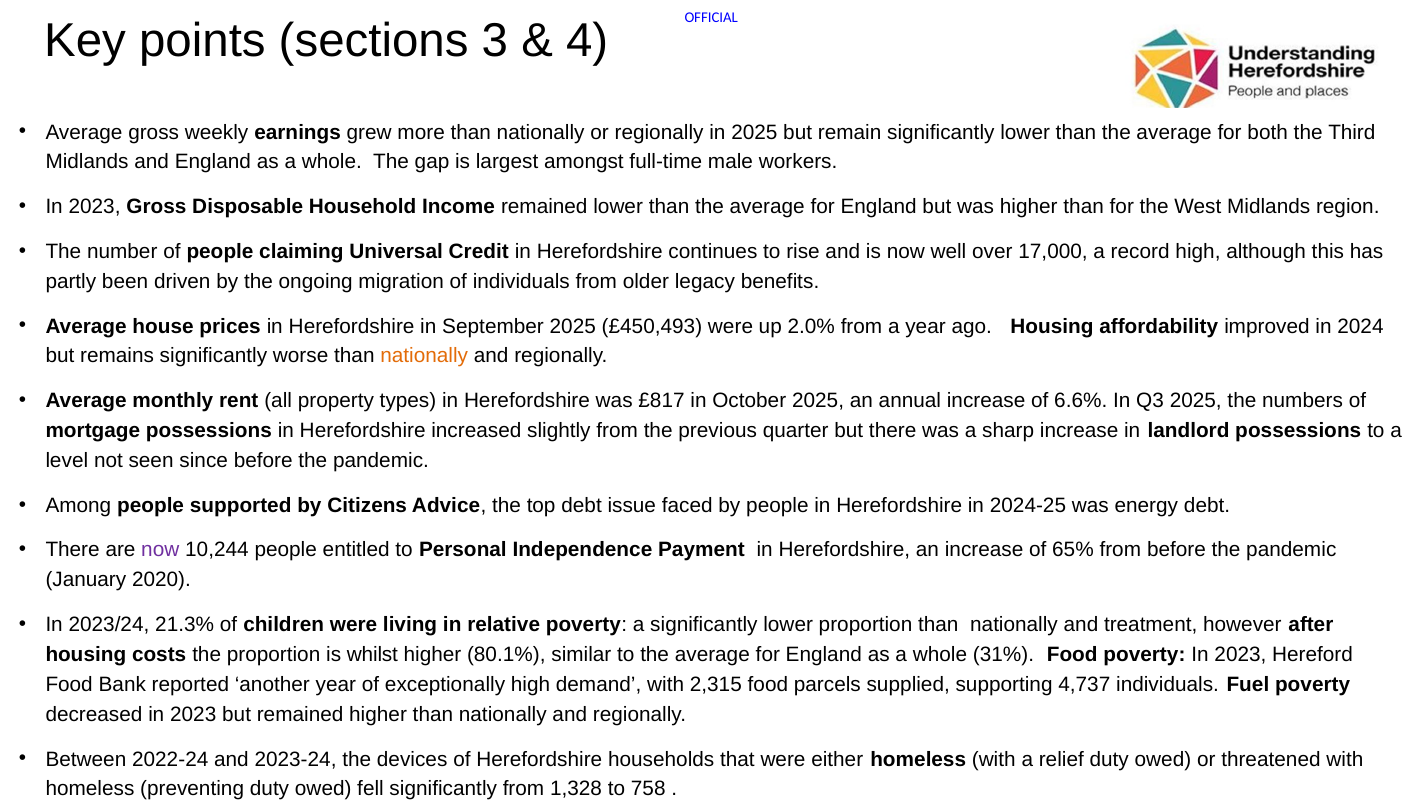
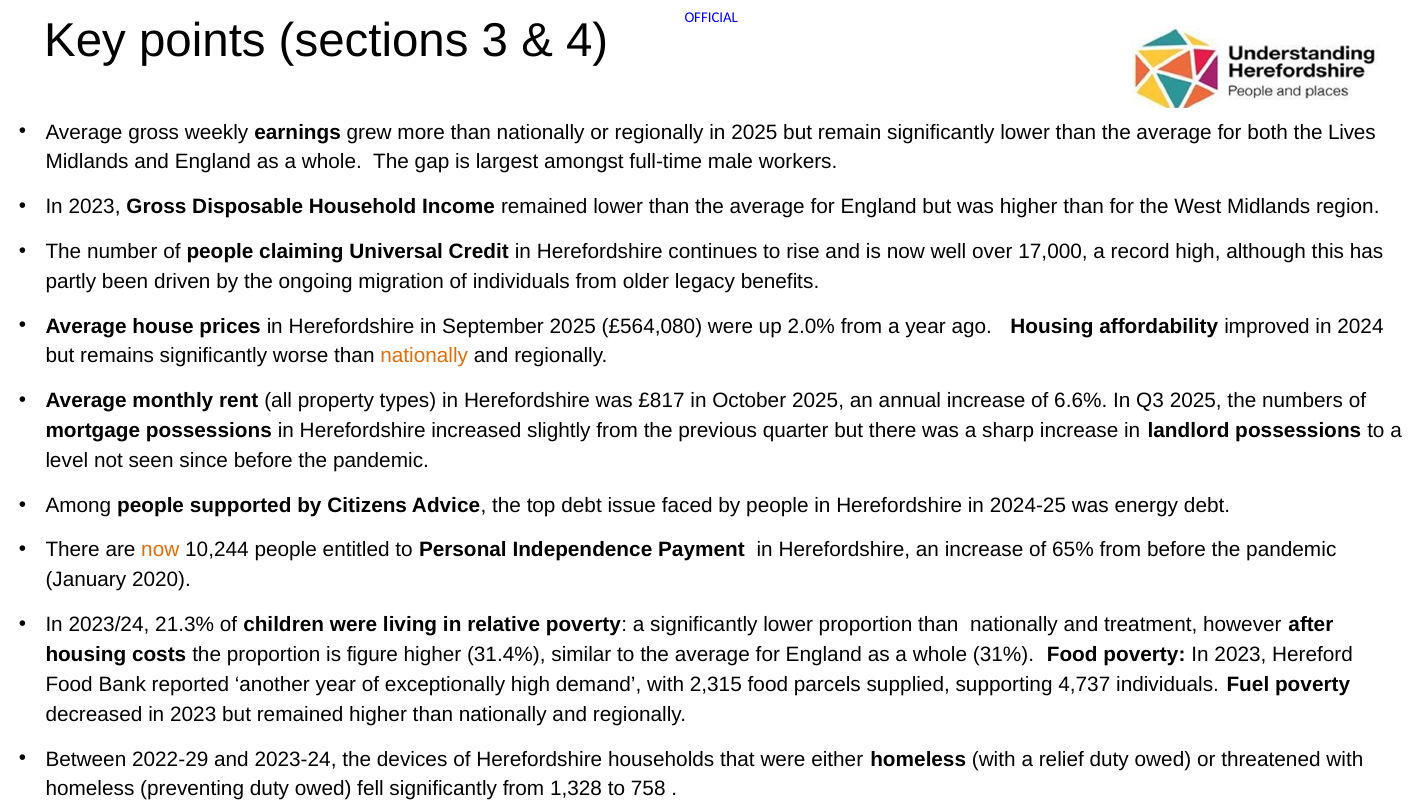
Third: Third -> Lives (1352, 132)
£450,493: £450,493 -> £564,080 (652, 326)
now colour: purple -> orange (160, 550)
whilst: whilst -> figure (372, 654)
80.1%: 80.1% -> 31.4% (506, 654)
2022-24: 2022-24 -> 2022-29 (170, 759)
